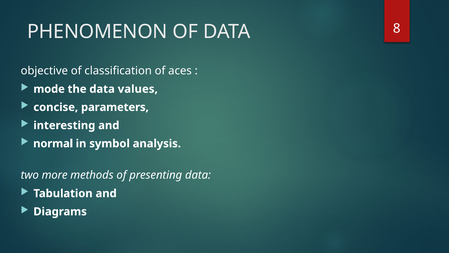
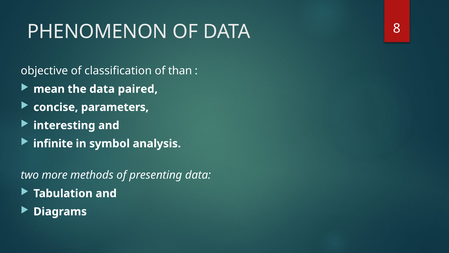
aces: aces -> than (180, 71)
mode: mode -> mean (49, 89)
values: values -> paired (138, 89)
normal: normal -> infinite (53, 143)
